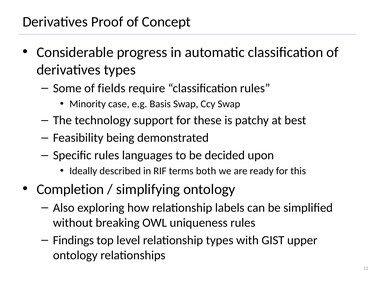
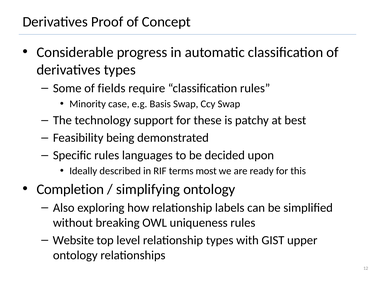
both: both -> most (206, 171)
Findings: Findings -> Website (73, 240)
